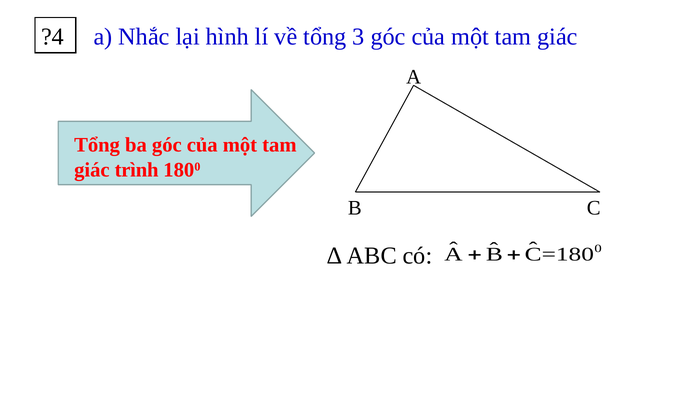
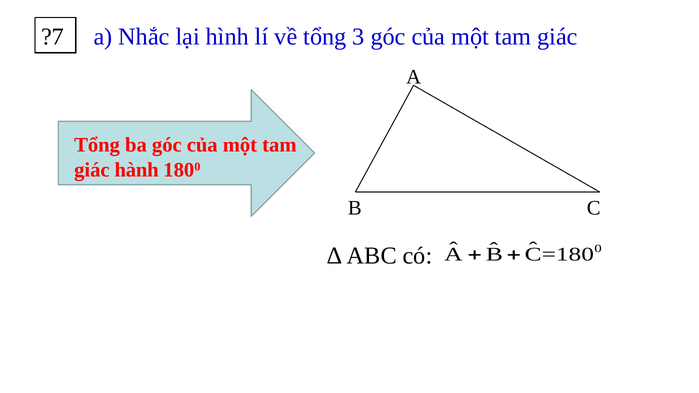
?4: ?4 -> ?7 (53, 37)
trình: trình -> hành (137, 170)
